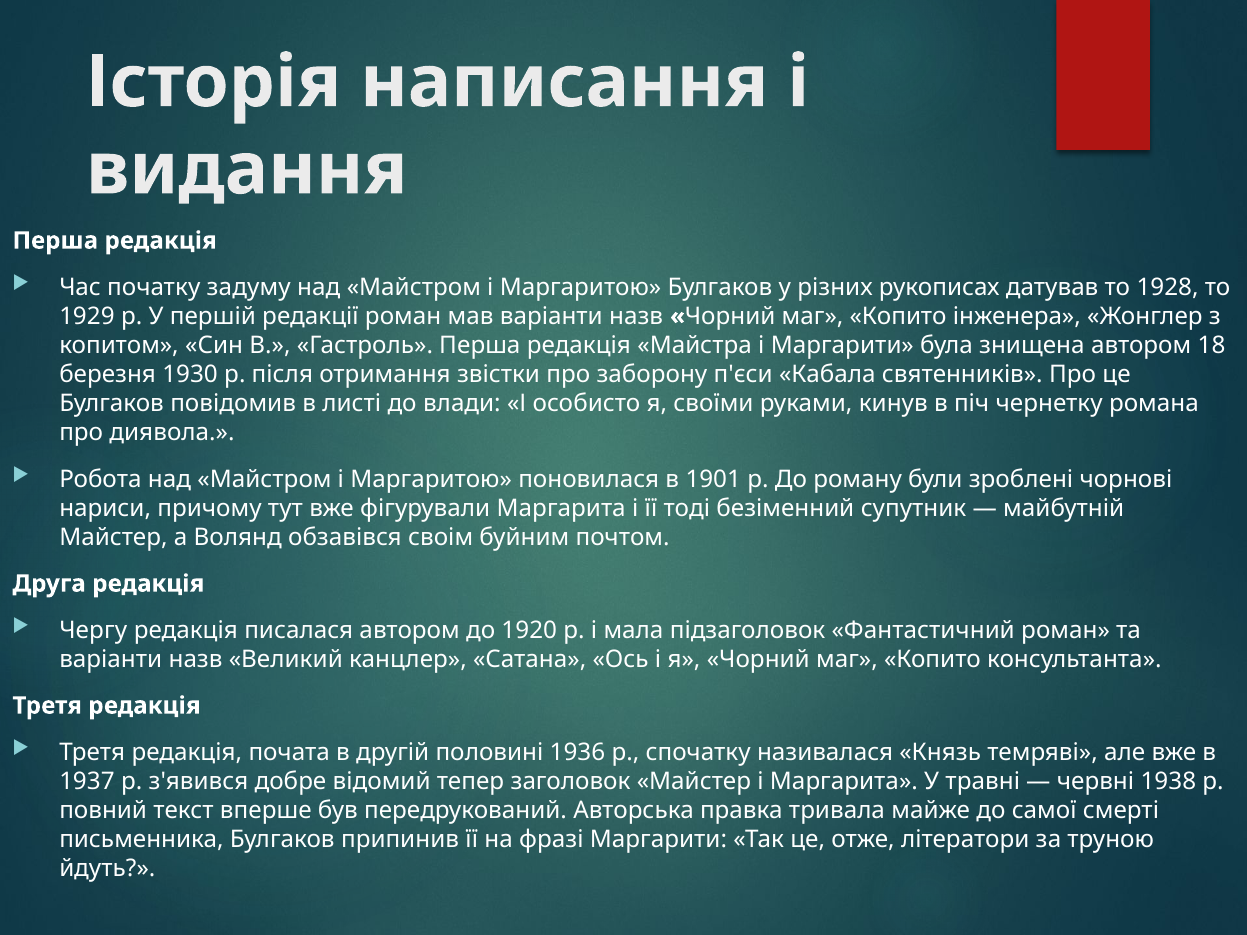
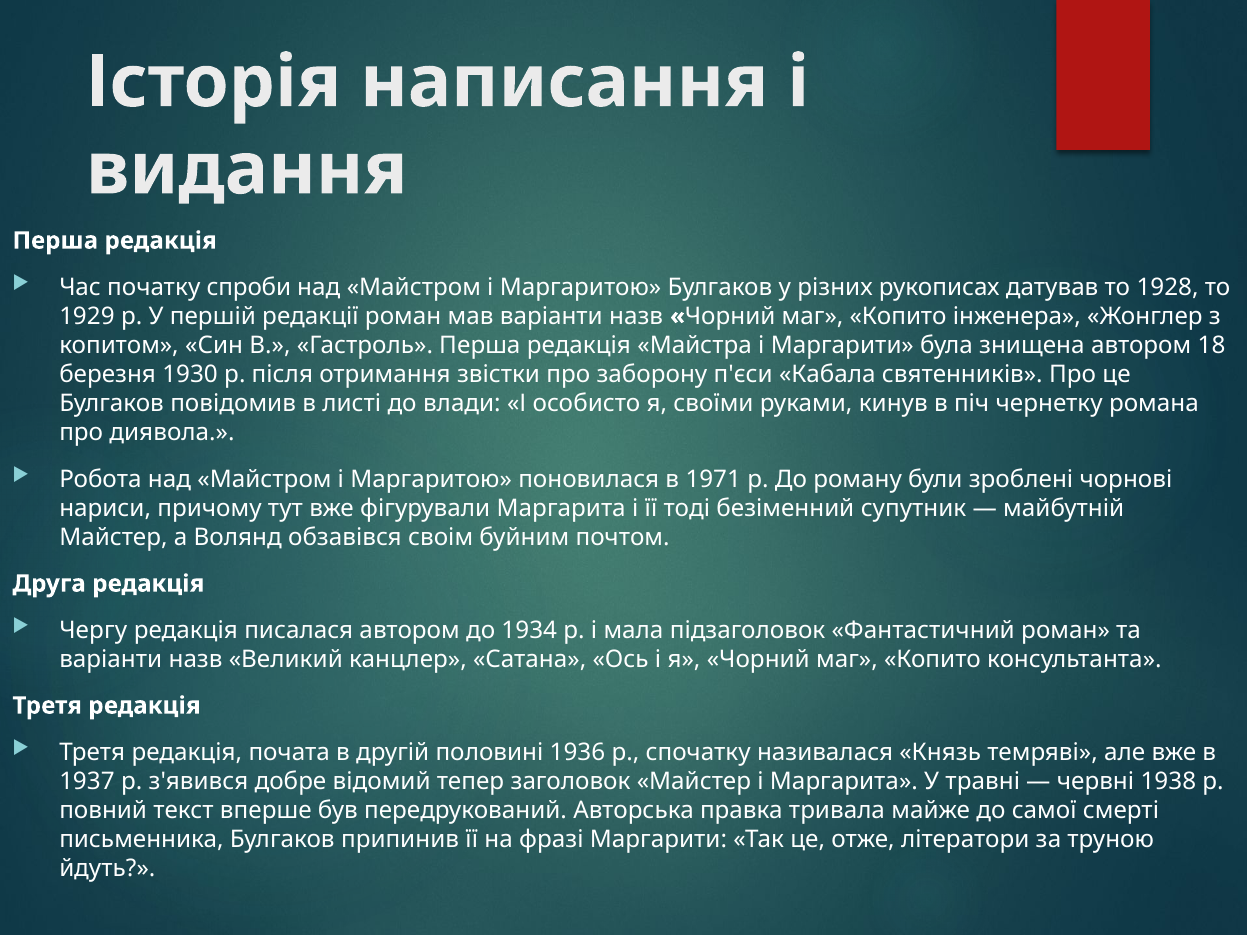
задуму: задуму -> спроби (249, 287)
1901: 1901 -> 1971 (713, 479)
1920: 1920 -> 1934 (529, 630)
